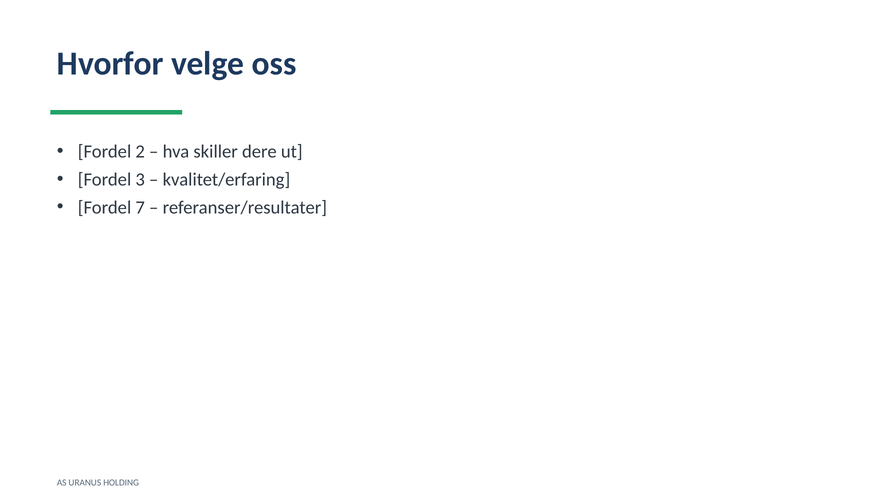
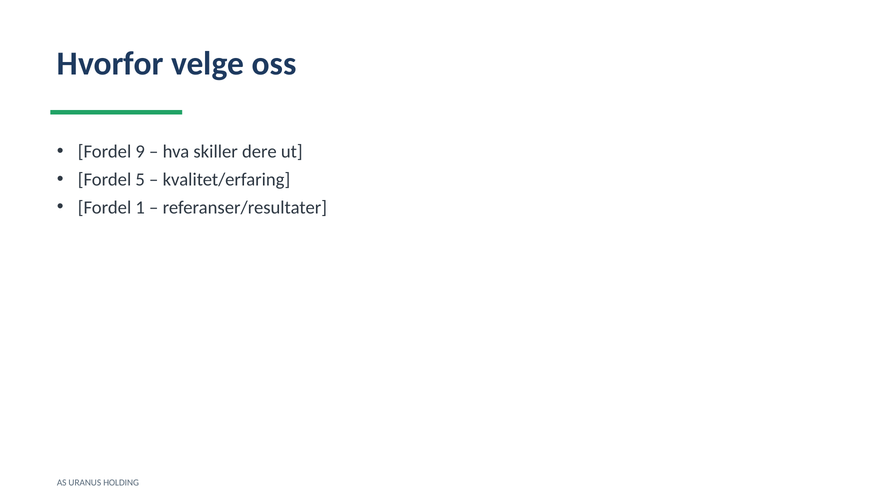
2: 2 -> 9 (140, 151)
3: 3 -> 5 (140, 179)
7: 7 -> 1 (140, 207)
